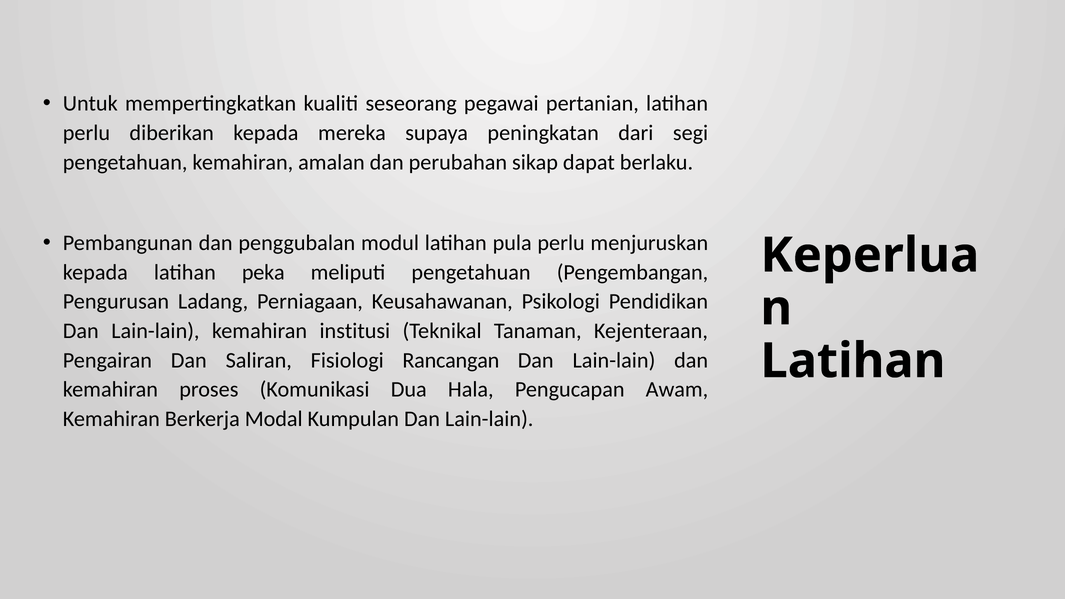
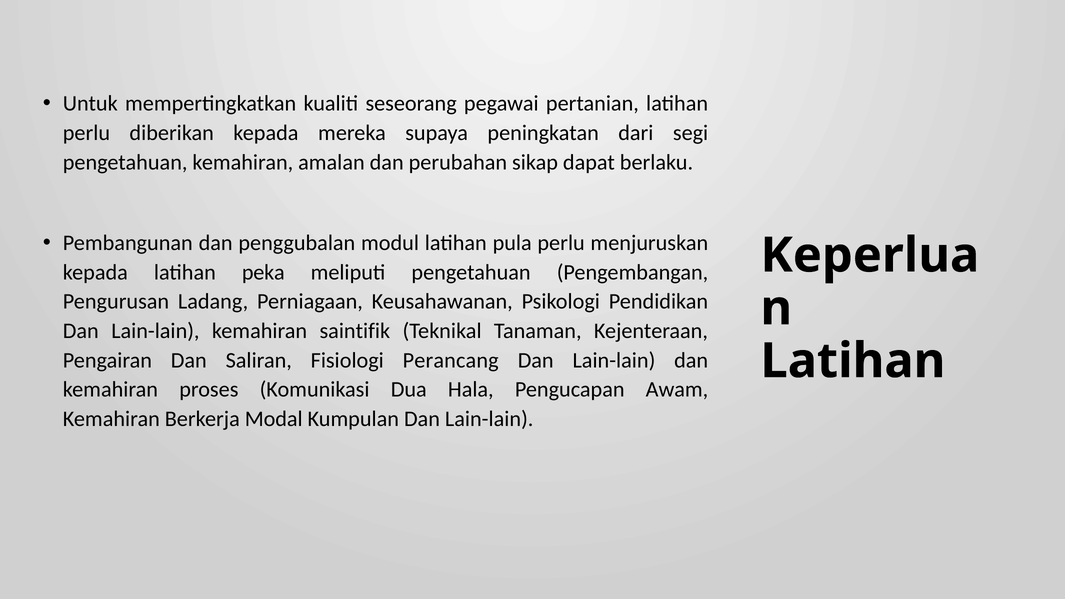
institusi: institusi -> saintifik (355, 331)
Rancangan: Rancangan -> Perancang (451, 360)
